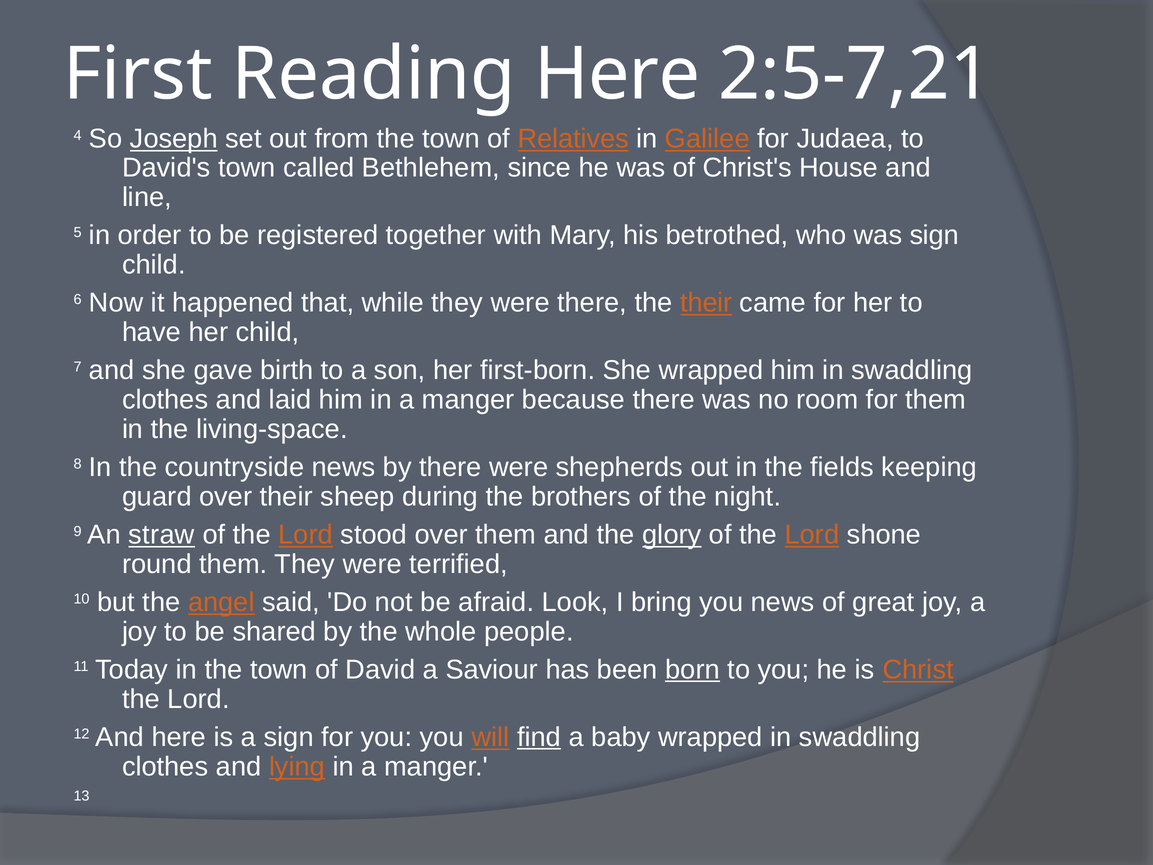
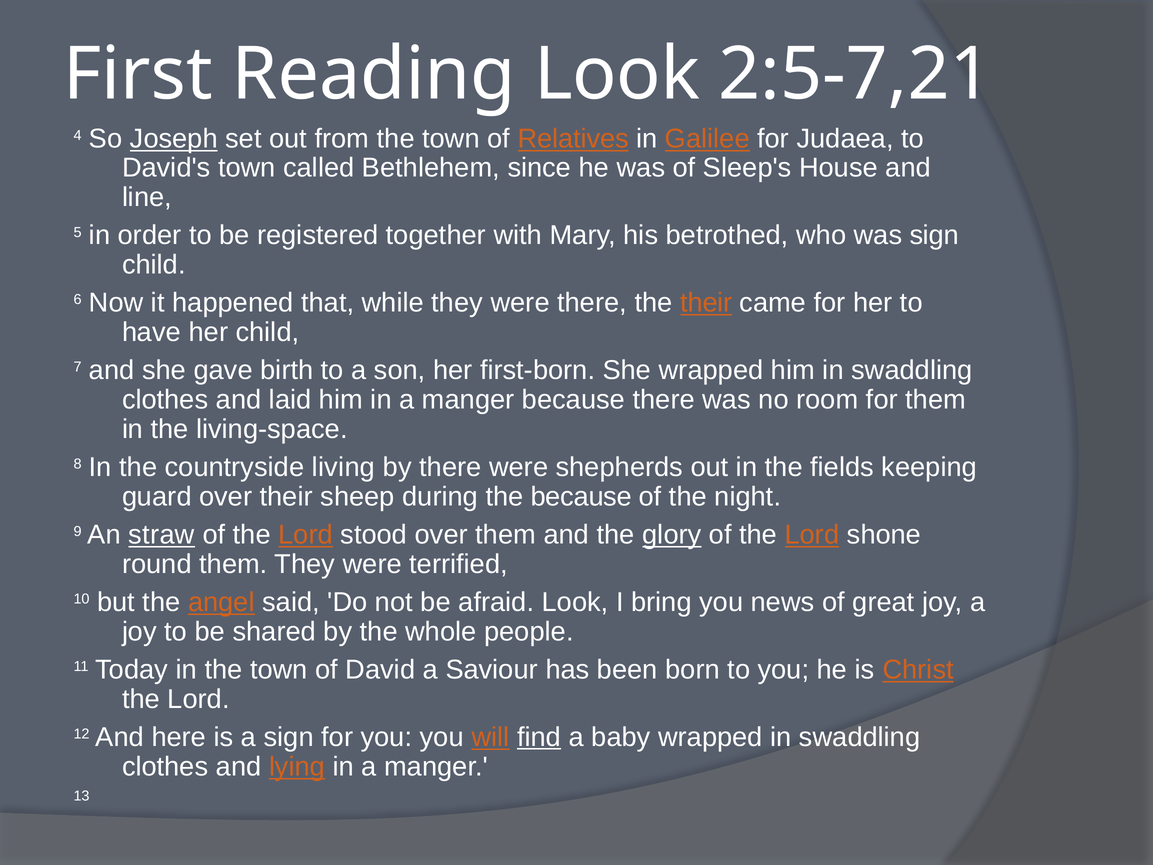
Reading Here: Here -> Look (617, 74)
Christ's: Christ's -> Sleep's (747, 168)
countryside news: news -> living (343, 467)
the brothers: brothers -> because (581, 497)
born underline: present -> none (692, 670)
